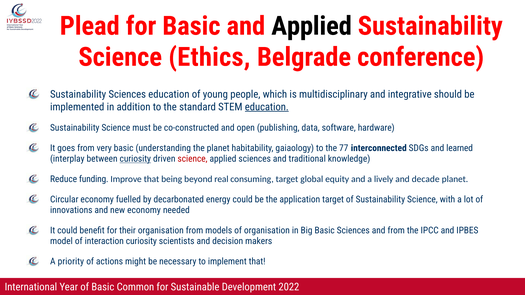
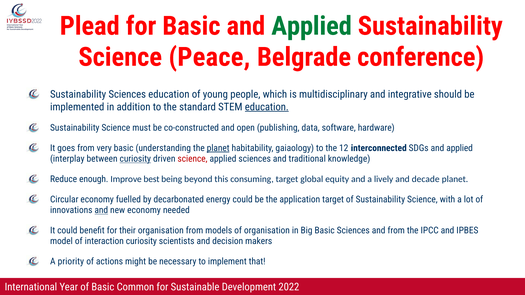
Applied colour: black -> green (312, 26)
Ethics: Ethics -> Peace (209, 57)
planet underline: none -> present (218, 148)
77: 77 -> 12 (344, 148)
SDGs and learned: learned -> applied (460, 148)
funding: funding -> enough (94, 179)
Improve that: that -> best (152, 179)
real: real -> this (221, 179)
and underline: none -> present (101, 210)
